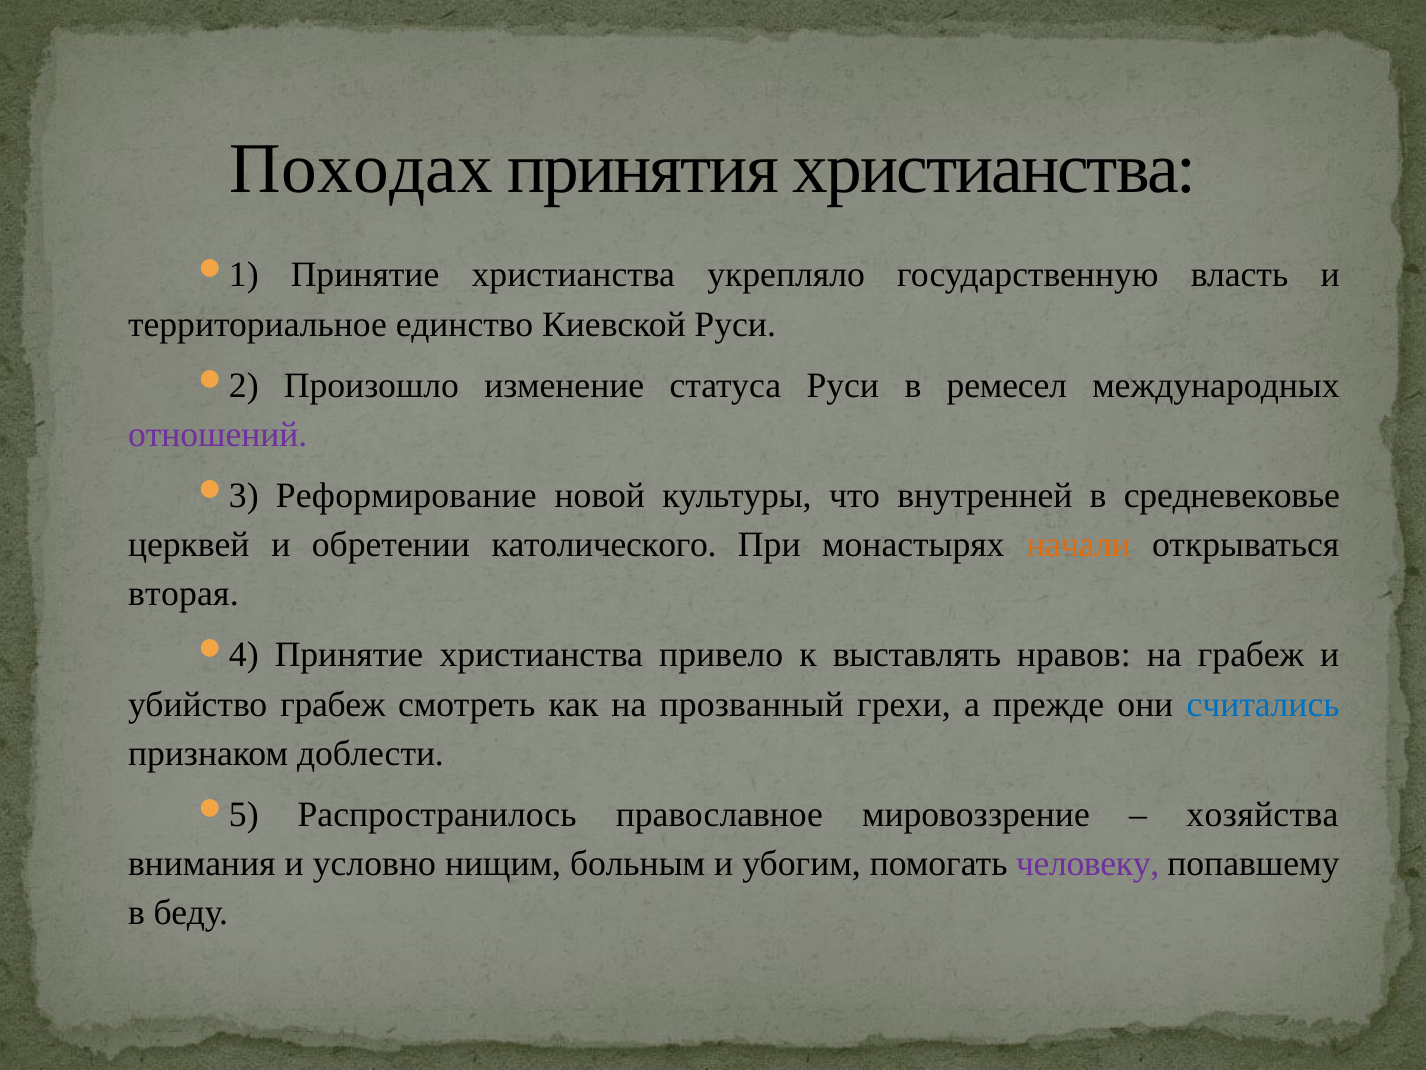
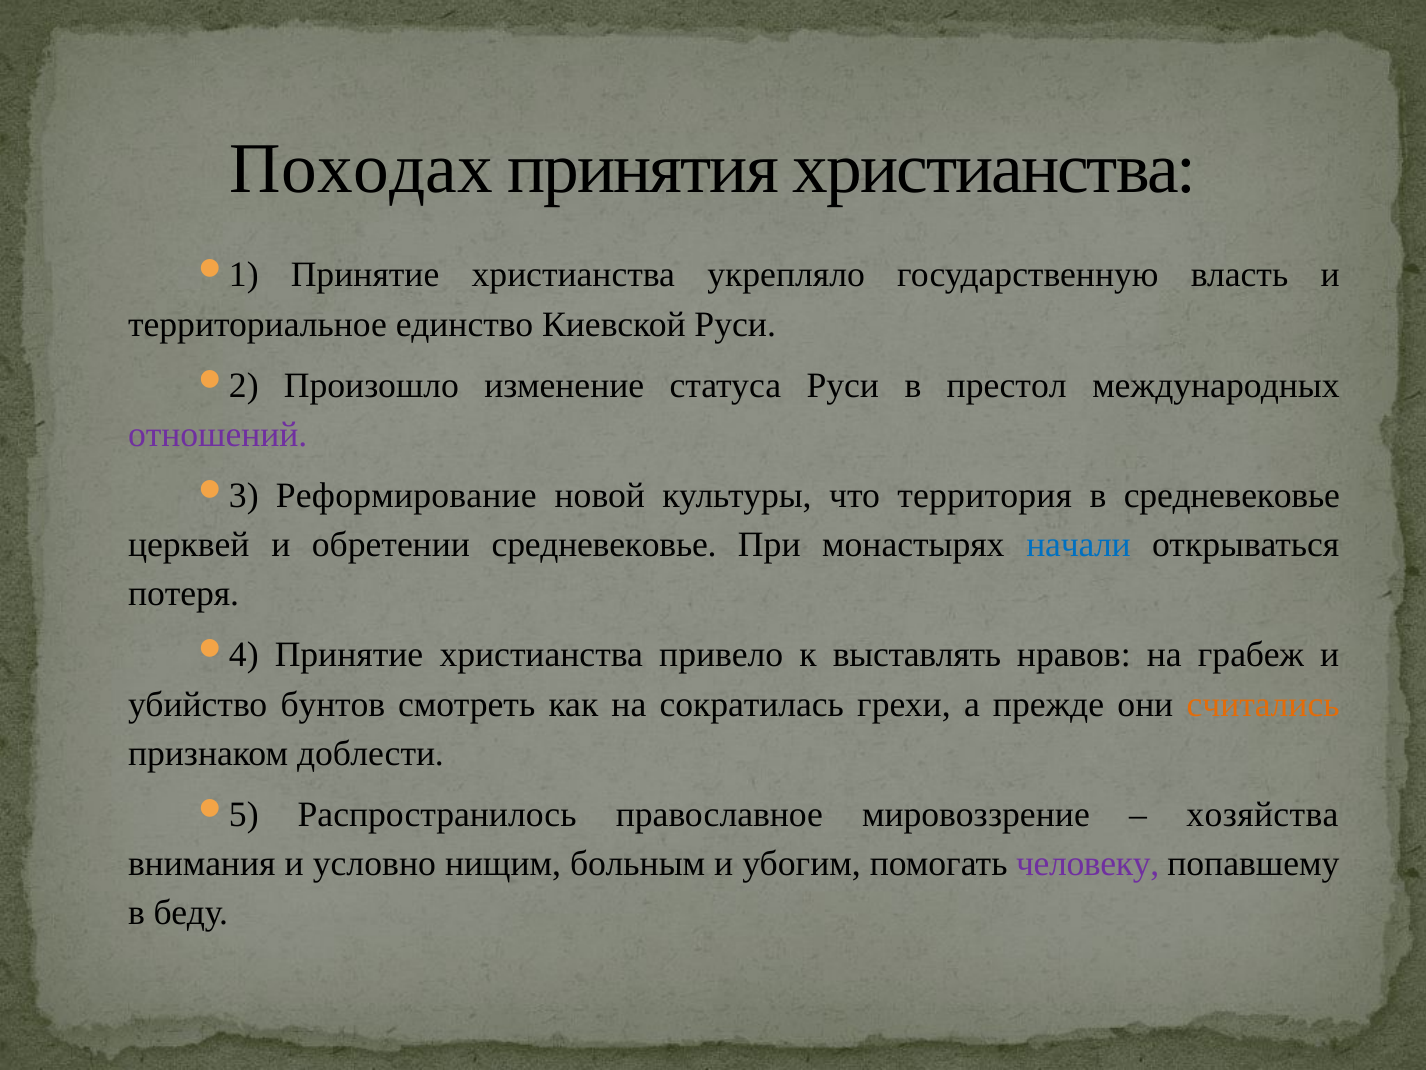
ремесел: ремесел -> престол (1007, 385)
внутренней: внутренней -> территория (985, 495)
обретении католического: католического -> средневековье (604, 545)
начали colour: orange -> blue (1079, 545)
вторая: вторая -> потеря (184, 594)
убийство грабеж: грабеж -> бунтов (333, 704)
прозванный: прозванный -> сократилась (752, 704)
считались colour: blue -> orange (1263, 704)
